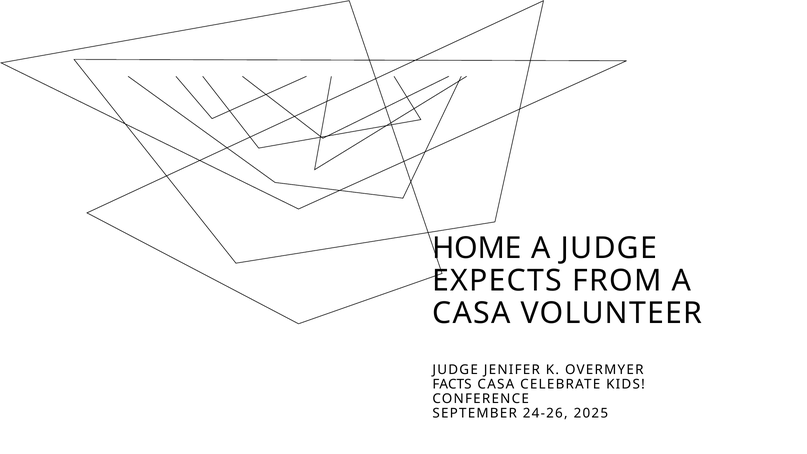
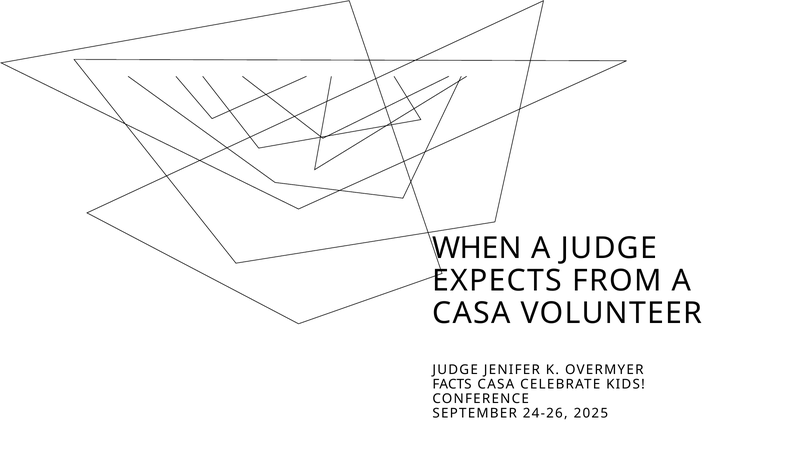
HOME: HOME -> WHEN (477, 248)
